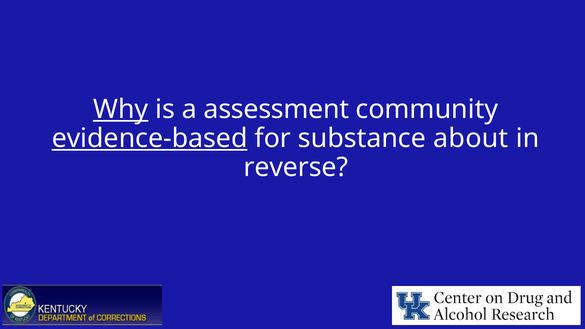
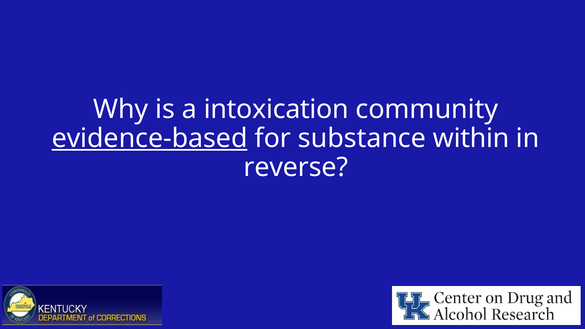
Why underline: present -> none (121, 109)
assessment: assessment -> intoxication (276, 109)
about: about -> within (471, 138)
